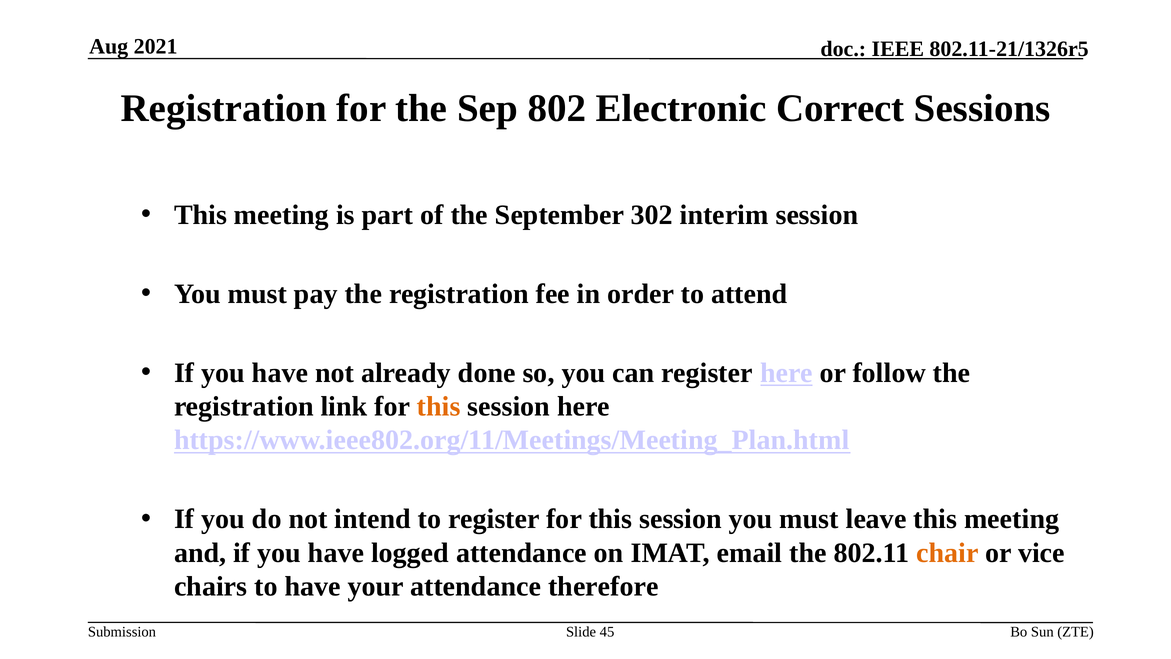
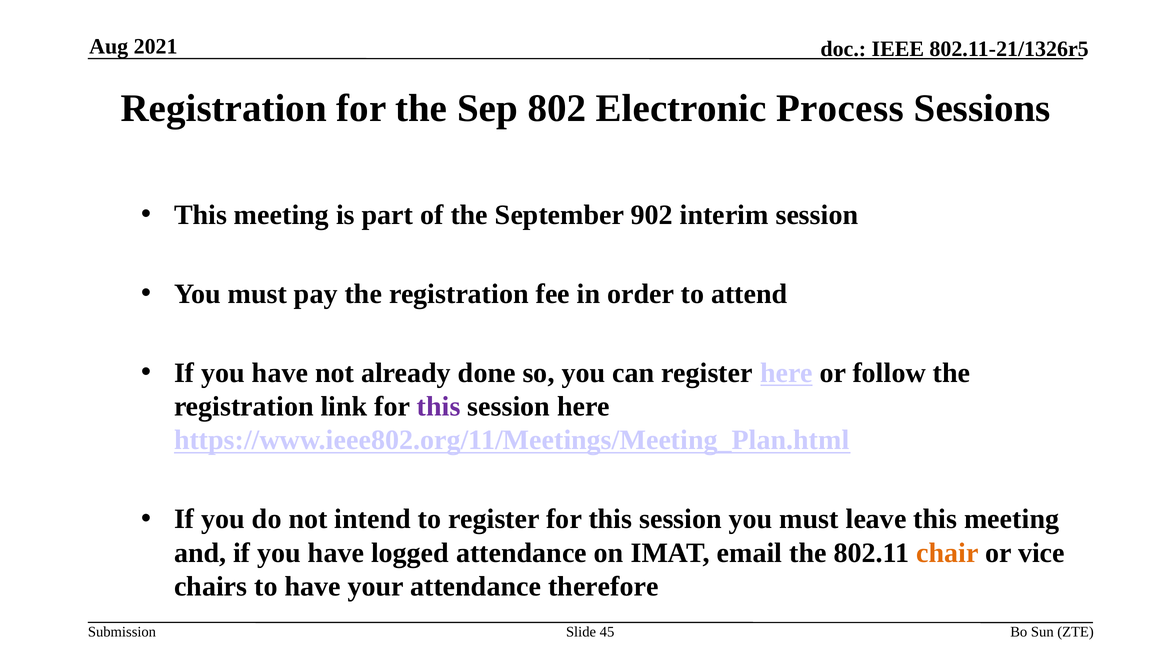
Correct: Correct -> Process (840, 109)
302: 302 -> 902 (652, 215)
this colour: orange -> purple (439, 406)
